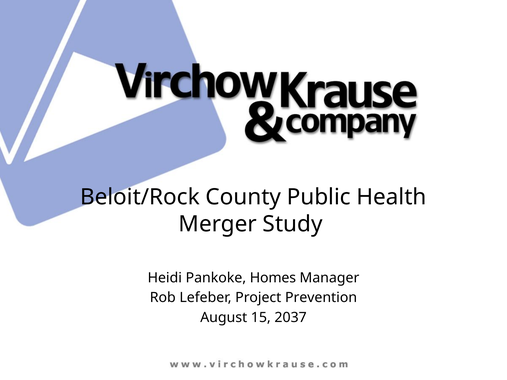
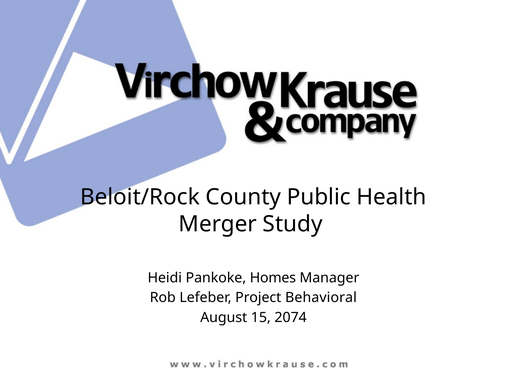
Prevention: Prevention -> Behavioral (321, 298)
2037: 2037 -> 2074 (291, 318)
